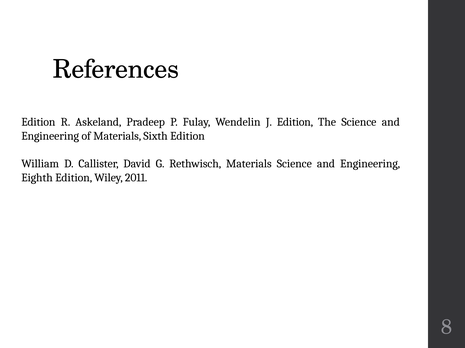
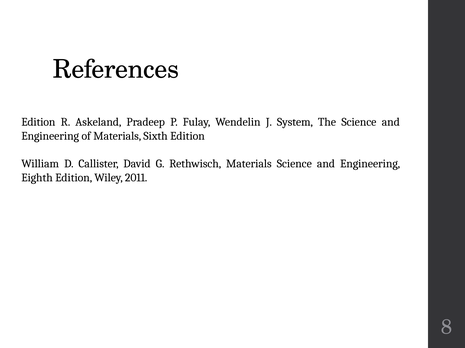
J Edition: Edition -> System (295, 122)
